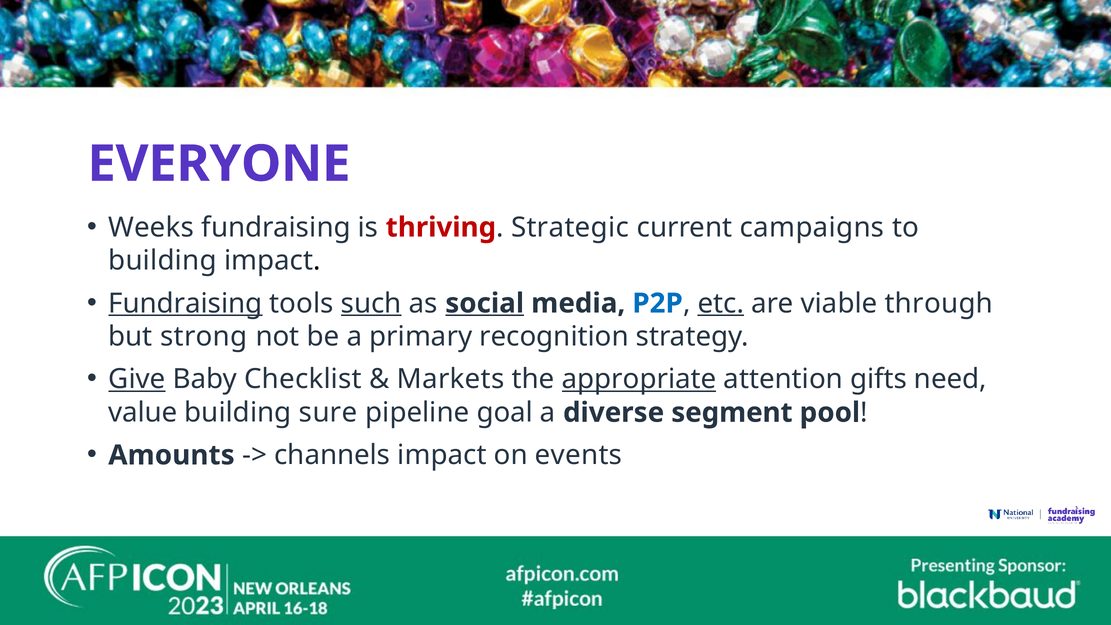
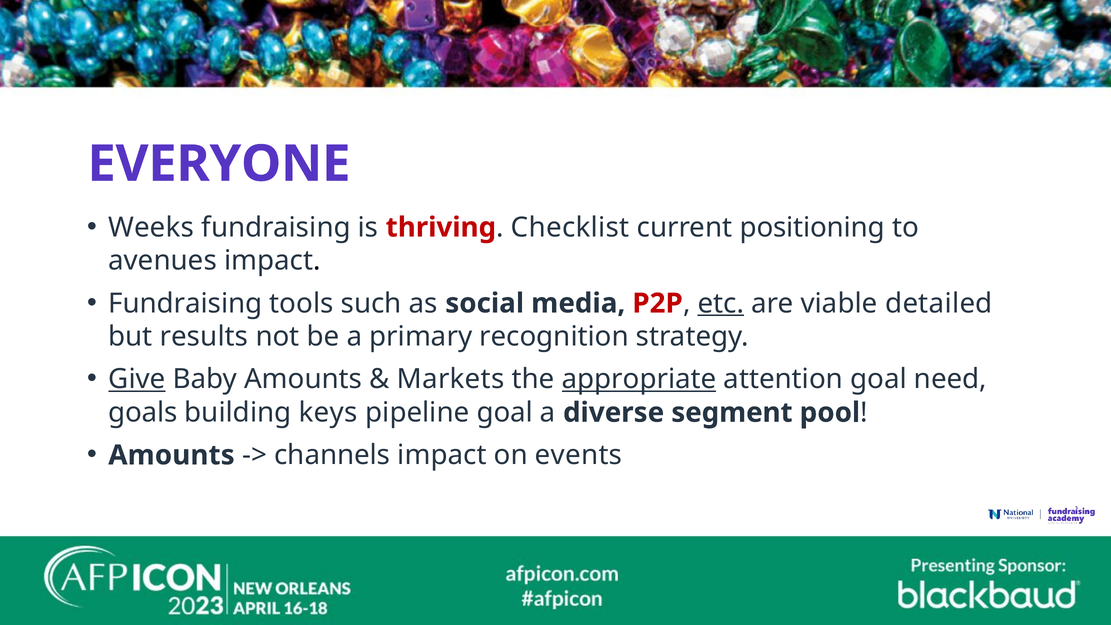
Strategic: Strategic -> Checklist (570, 227)
campaigns: campaigns -> positioning (812, 227)
building: building -> avenues (163, 261)
Fundraising underline: present -> none (185, 303)
such underline: present -> none (371, 303)
social underline: present -> none (485, 303)
P2P colour: blue -> red (658, 303)
through: through -> detailed (939, 303)
strong: strong -> results (204, 337)
Baby Checklist: Checklist -> Amounts (303, 379)
attention gifts: gifts -> goal (878, 379)
value: value -> goals (143, 413)
sure: sure -> keys (328, 413)
